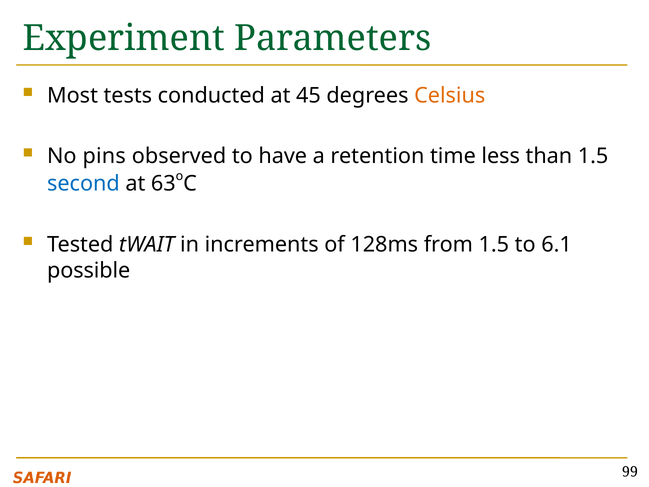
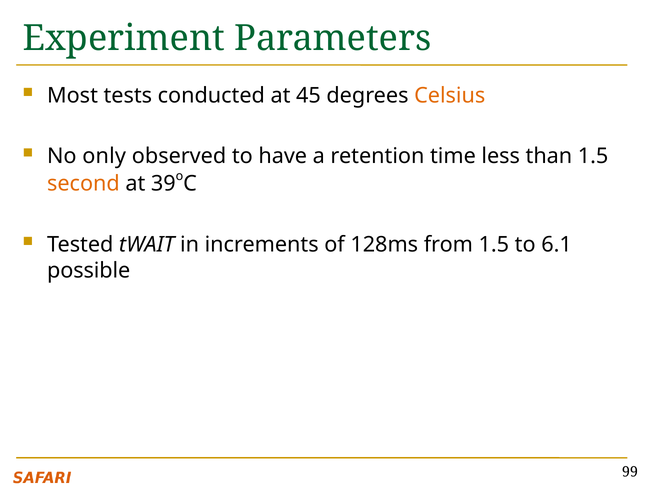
pins: pins -> only (104, 156)
second colour: blue -> orange (83, 184)
63: 63 -> 39 (163, 184)
